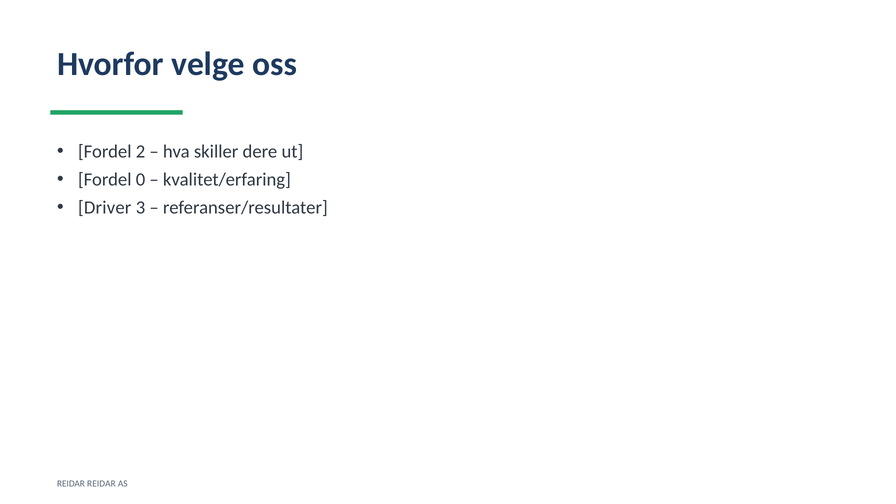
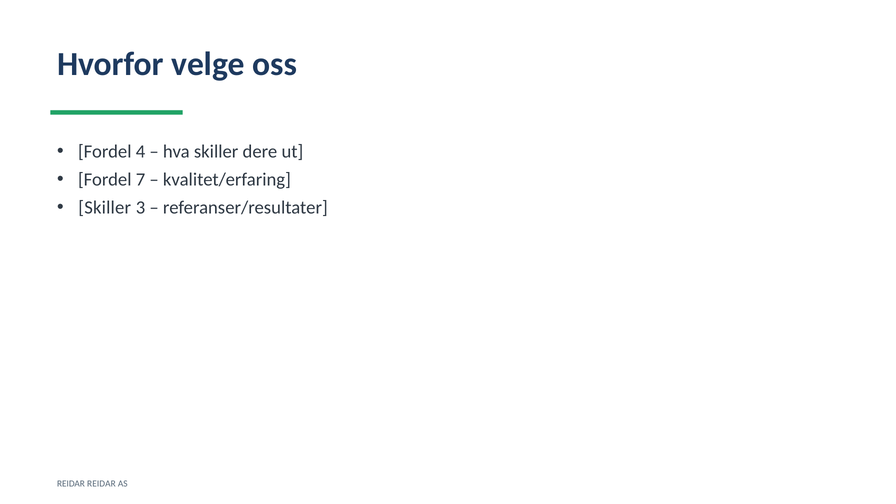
2: 2 -> 4 (141, 152)
0: 0 -> 7 (141, 180)
Driver: Driver -> Skiller (105, 208)
